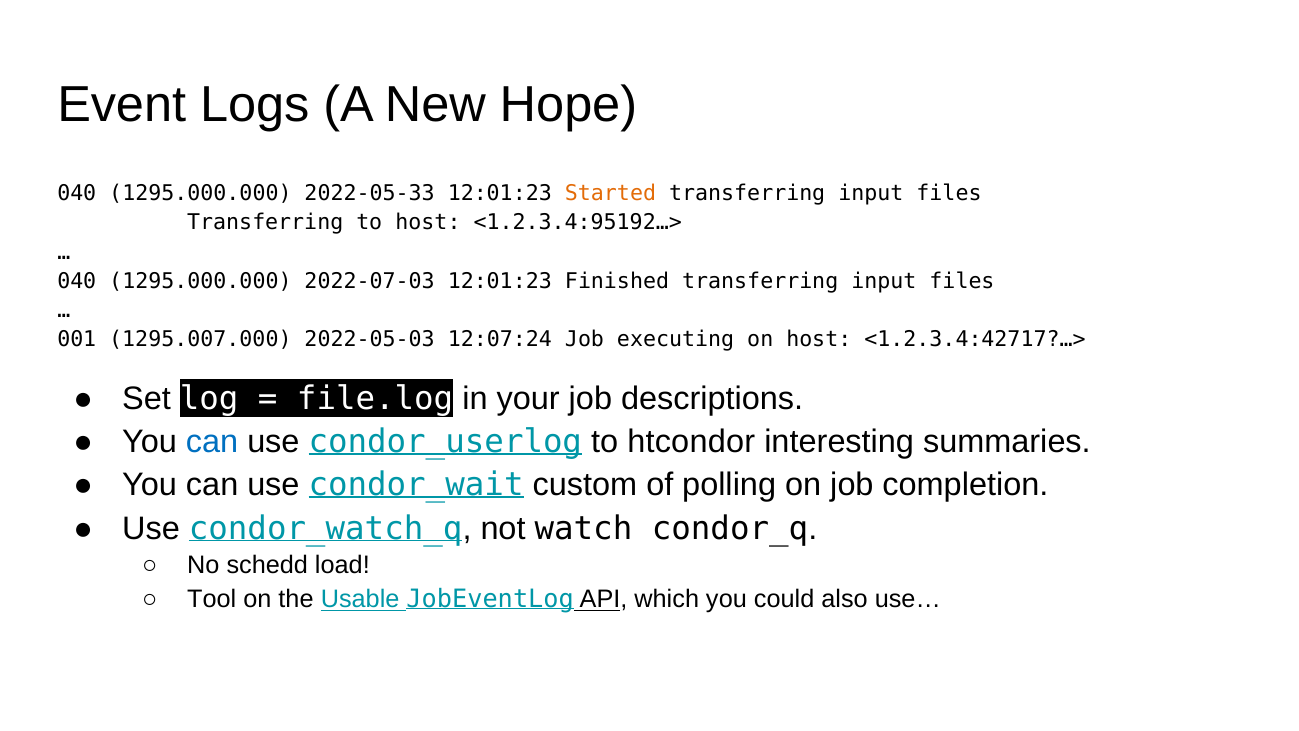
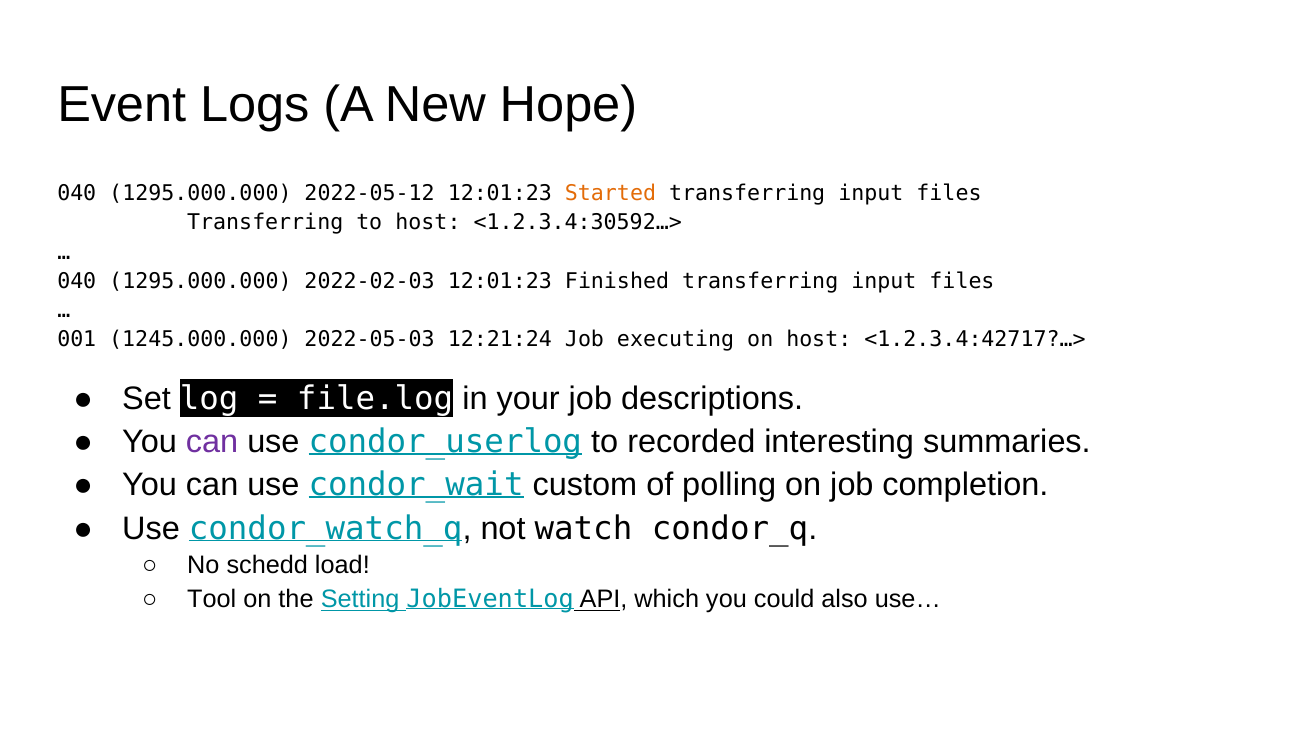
2022-05-33: 2022-05-33 -> 2022-05-12 (370, 193)
<1.2.3.4:95192…>: <1.2.3.4:95192…> -> <1.2.3.4:30592…> (578, 223)
2022-07-03: 2022-07-03 -> 2022-02-03 (370, 281)
1295.007.000: 1295.007.000 -> 1245.000.000 (200, 339)
12:07:24: 12:07:24 -> 12:21:24 (500, 339)
can colour: blue -> purple (212, 442)
htcondor: htcondor -> recorded (691, 442)
Usable: Usable -> Setting (360, 599)
